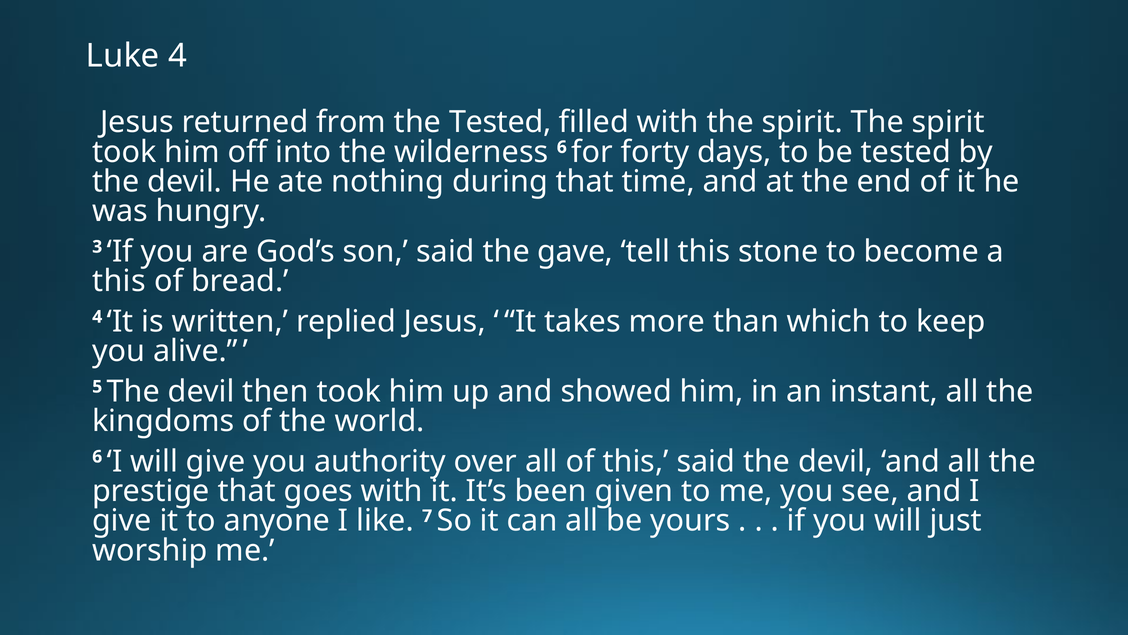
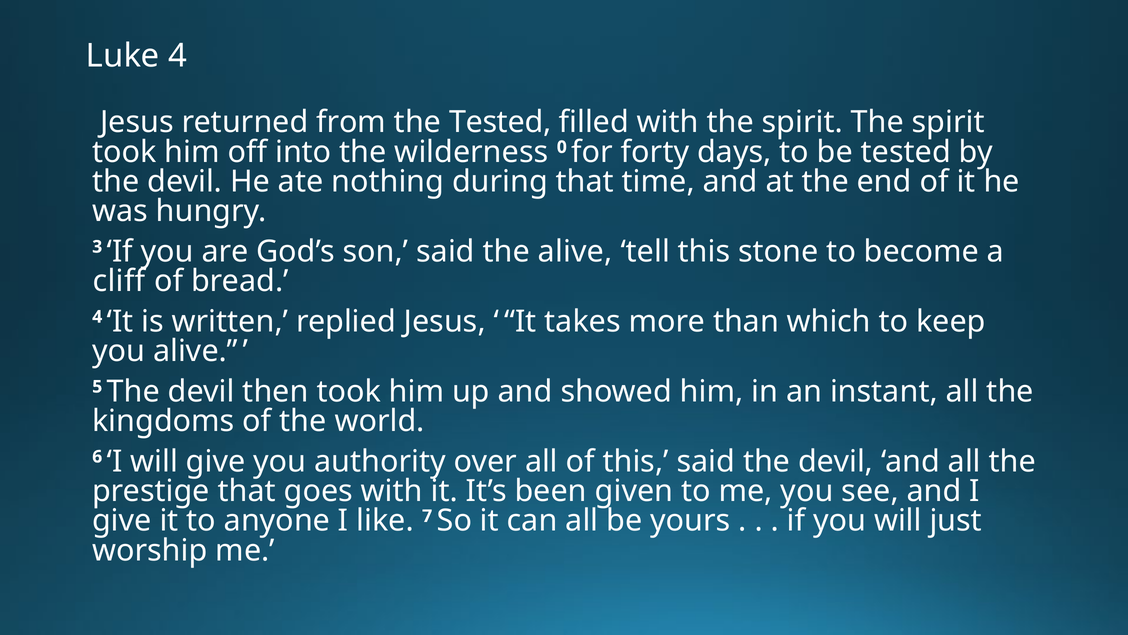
wilderness 6: 6 -> 0 (562, 147)
the gave: gave -> alive (575, 251)
this: this -> cliff (119, 281)
